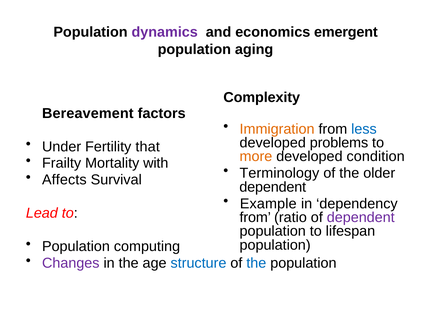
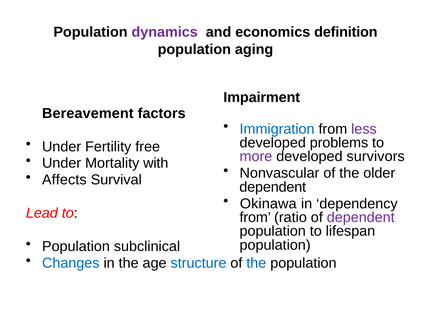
emergent: emergent -> definition (346, 32)
Complexity: Complexity -> Impairment (262, 97)
Immigration colour: orange -> blue (277, 129)
less colour: blue -> purple (364, 129)
that: that -> free (148, 147)
more colour: orange -> purple (256, 157)
condition: condition -> survivors (376, 157)
Frailty: Frailty -> Under (62, 163)
Terminology: Terminology -> Nonvascular (279, 173)
Example: Example -> Okinawa (268, 204)
computing: computing -> subclinical (147, 247)
Changes colour: purple -> blue (71, 263)
